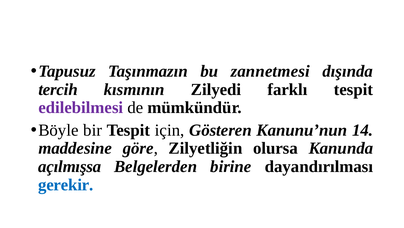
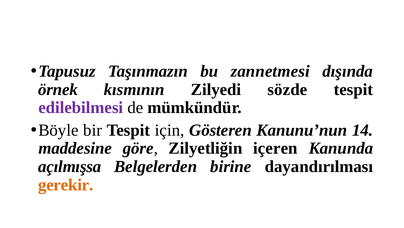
tercih: tercih -> örnek (58, 89)
farklı: farklı -> sözde (287, 89)
olursa: olursa -> içeren (275, 148)
gerekir colour: blue -> orange (66, 184)
